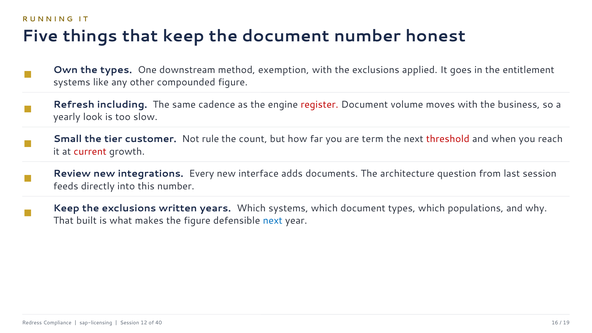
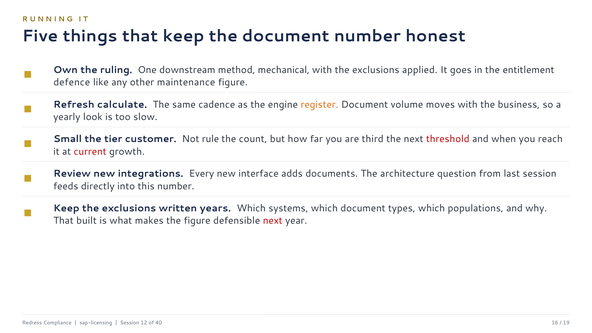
the types: types -> ruling (116, 70)
exemption: exemption -> mechanical (284, 70)
systems: systems -> defence (72, 82)
compounded: compounded -> maintenance (186, 82)
including: including -> calculate (122, 104)
register colour: red -> orange (319, 104)
term: term -> third (373, 139)
next colour: blue -> red (273, 221)
